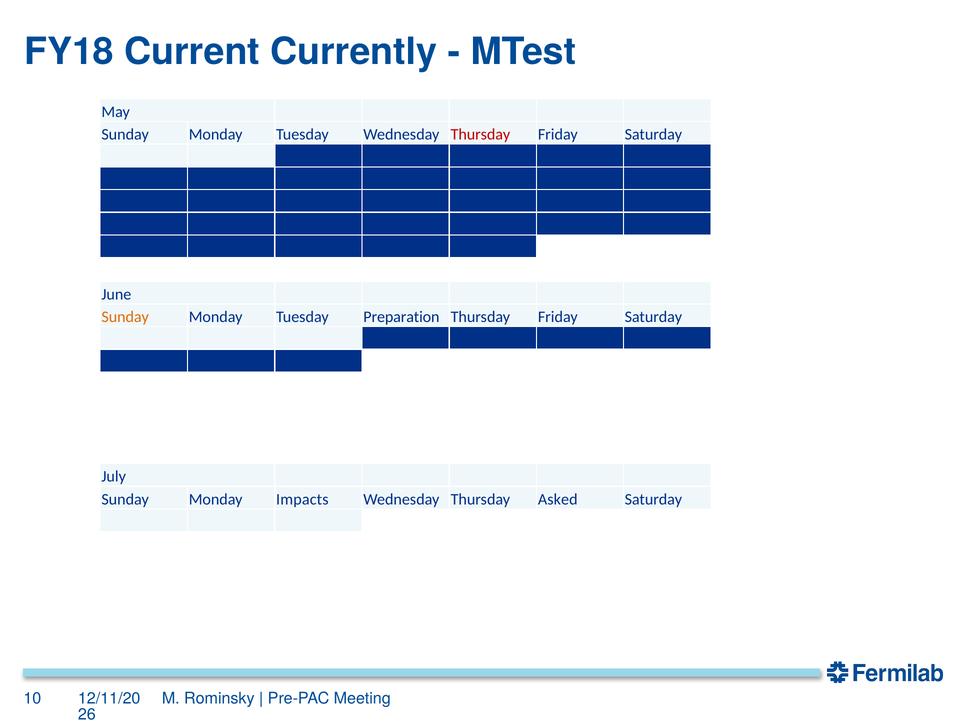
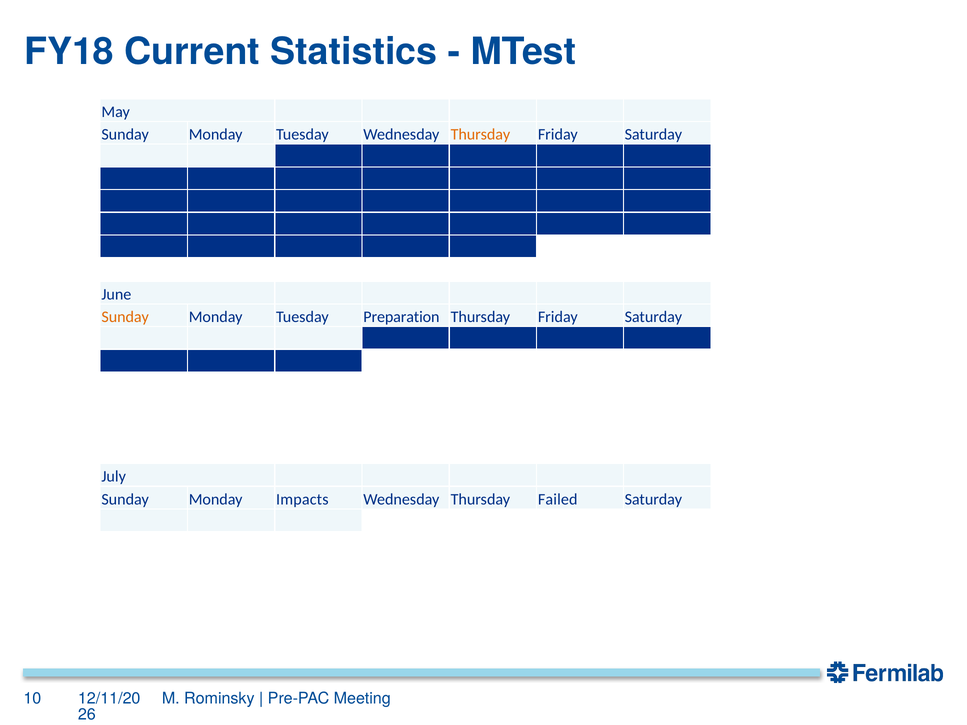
Currently: Currently -> Statistics (354, 52)
Thursday colour: red -> orange (480, 135)
Asked: Asked -> Failed (558, 500)
